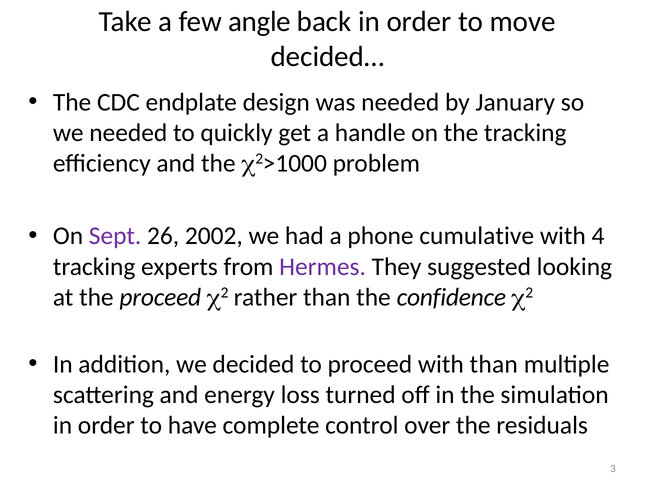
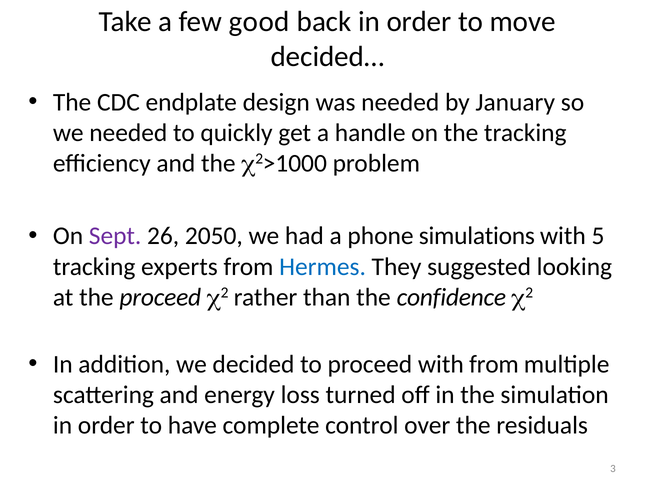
angle: angle -> good (259, 22)
2002: 2002 -> 2050 (214, 236)
cumulative: cumulative -> simulations (477, 236)
4: 4 -> 5 (598, 236)
Hermes colour: purple -> blue (323, 267)
with than: than -> from (494, 364)
